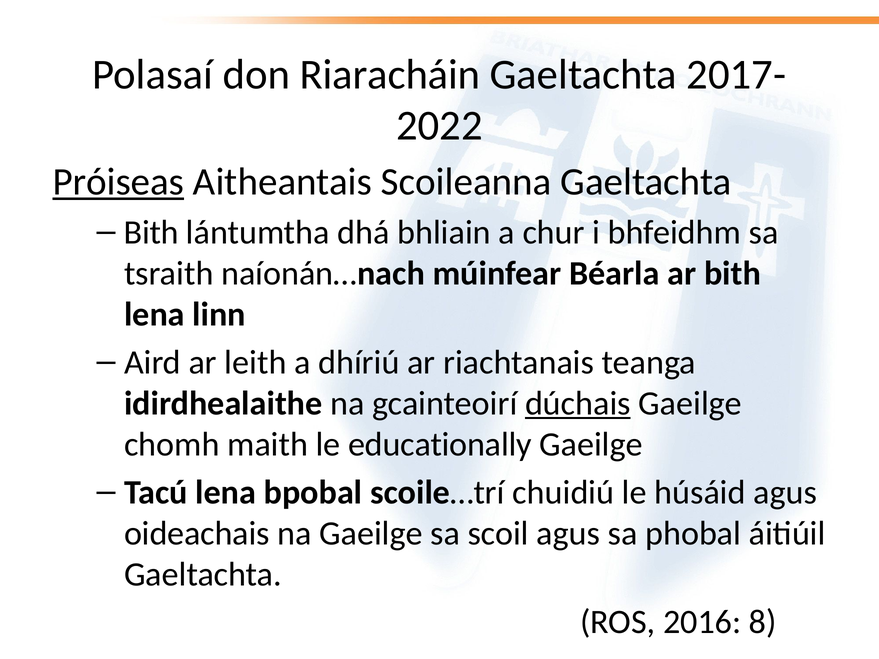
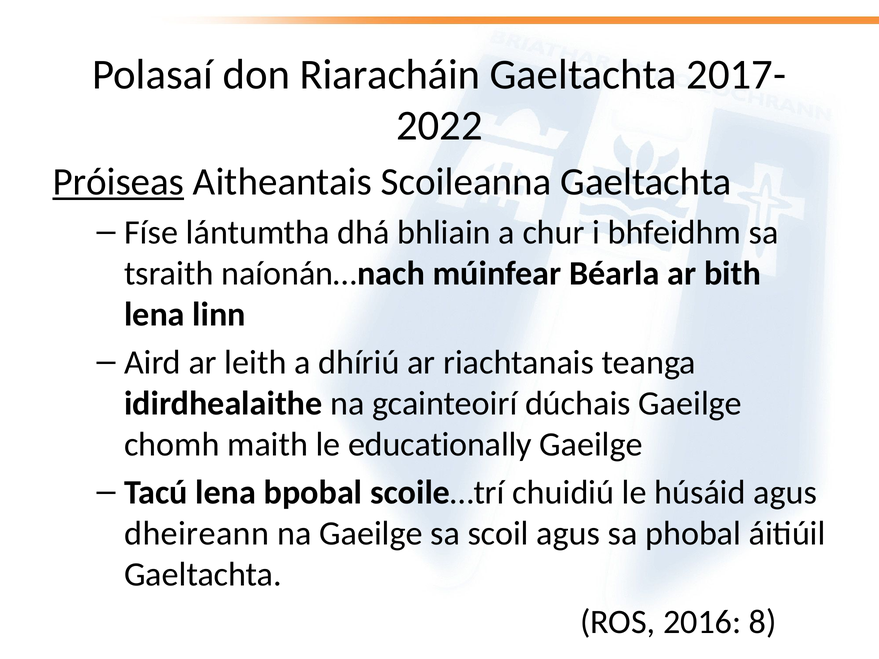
Bith: Bith -> Físe (151, 232)
dúchais underline: present -> none (578, 404)
oideachais: oideachais -> dheireann (197, 533)
